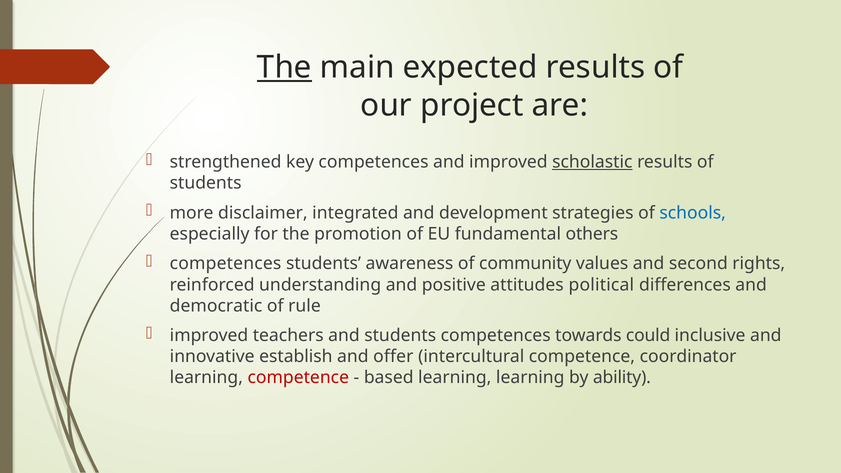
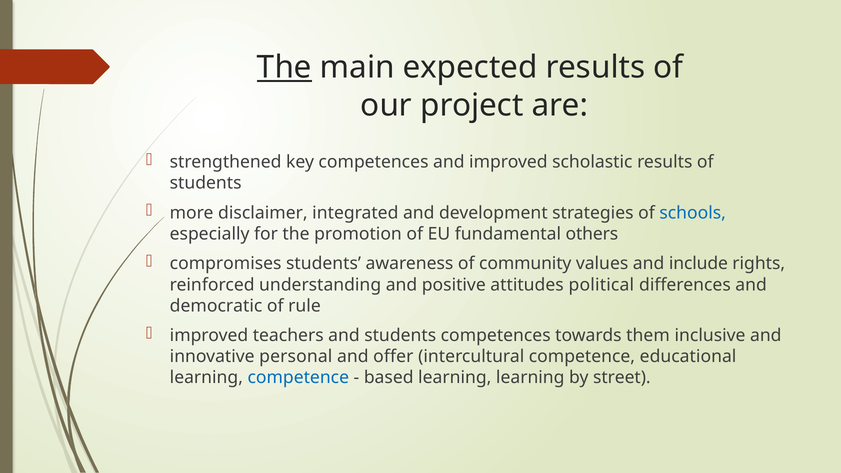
scholastic underline: present -> none (592, 162)
competences: competences -> compromises (226, 264)
second: second -> include (698, 264)
could: could -> them (648, 336)
establish: establish -> personal (296, 357)
coordinator: coordinator -> educational (688, 357)
competence colour: red -> blue (298, 378)
ability: ability -> street (622, 378)
